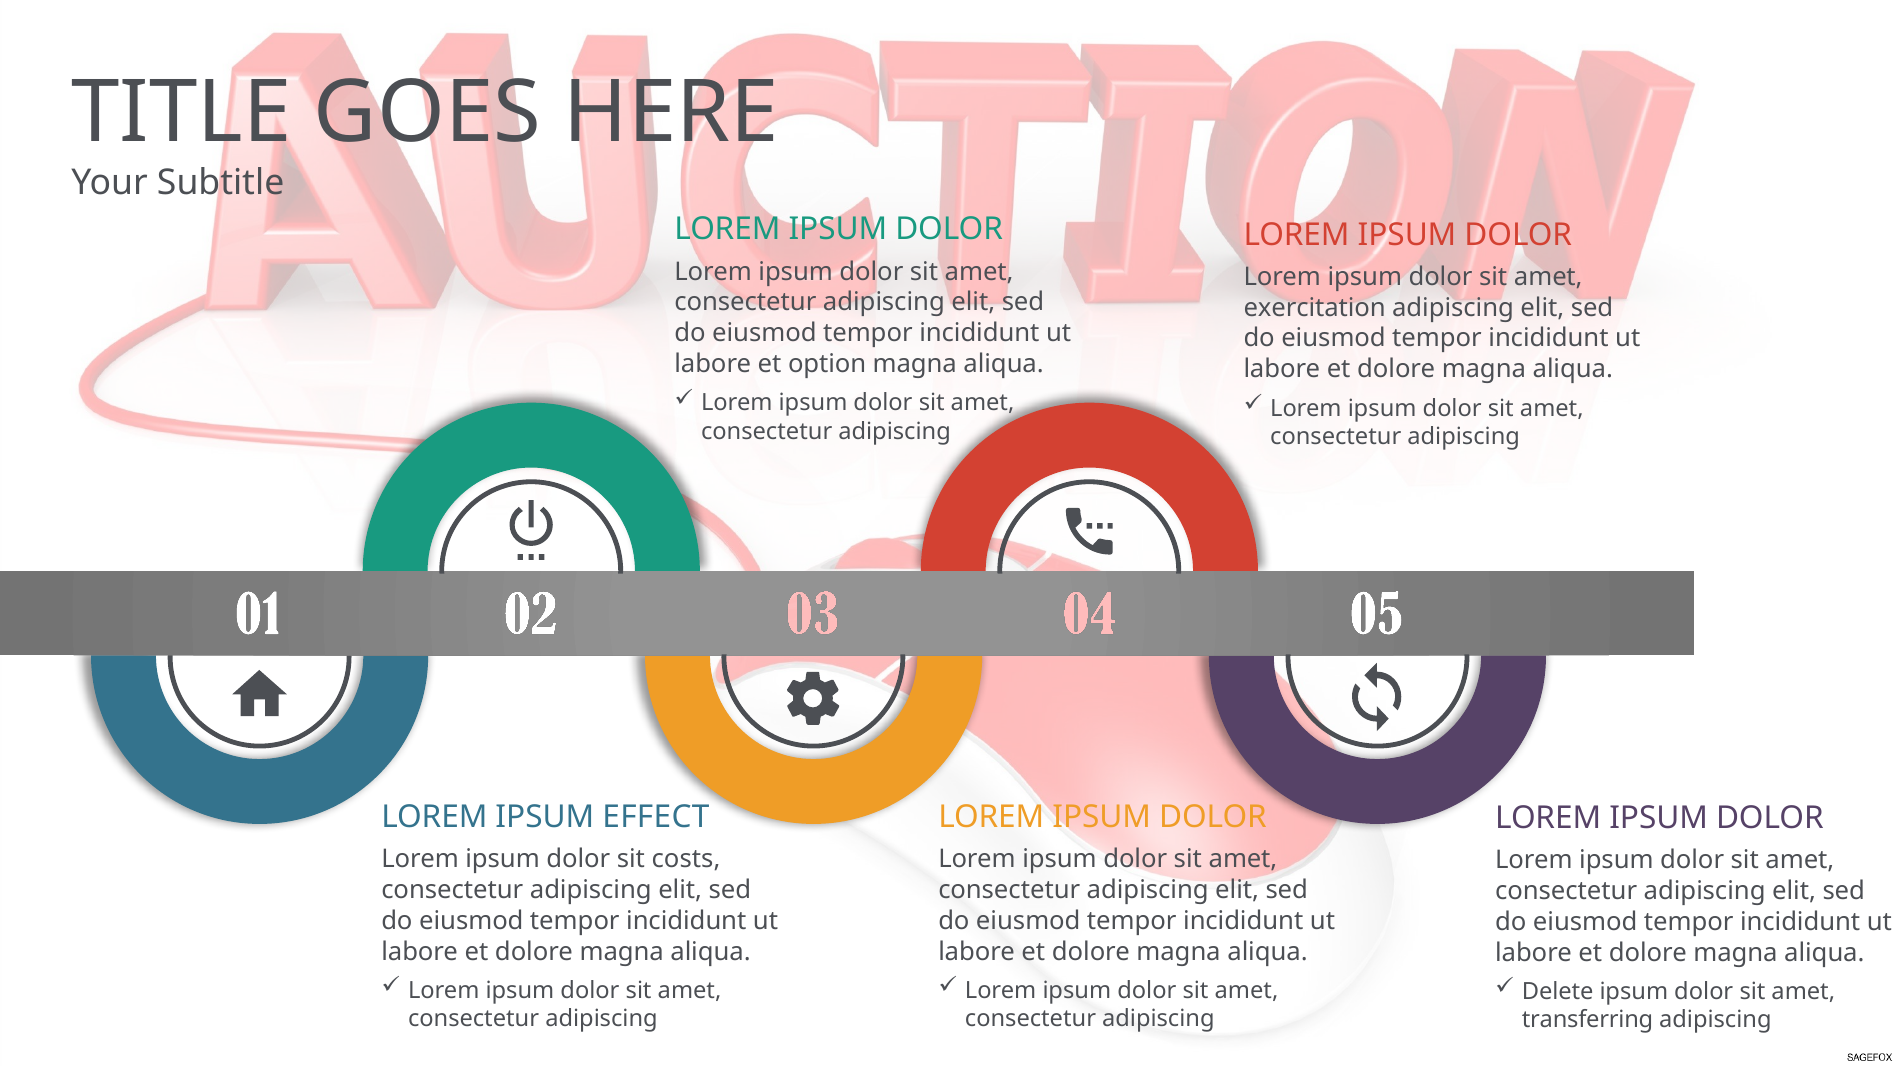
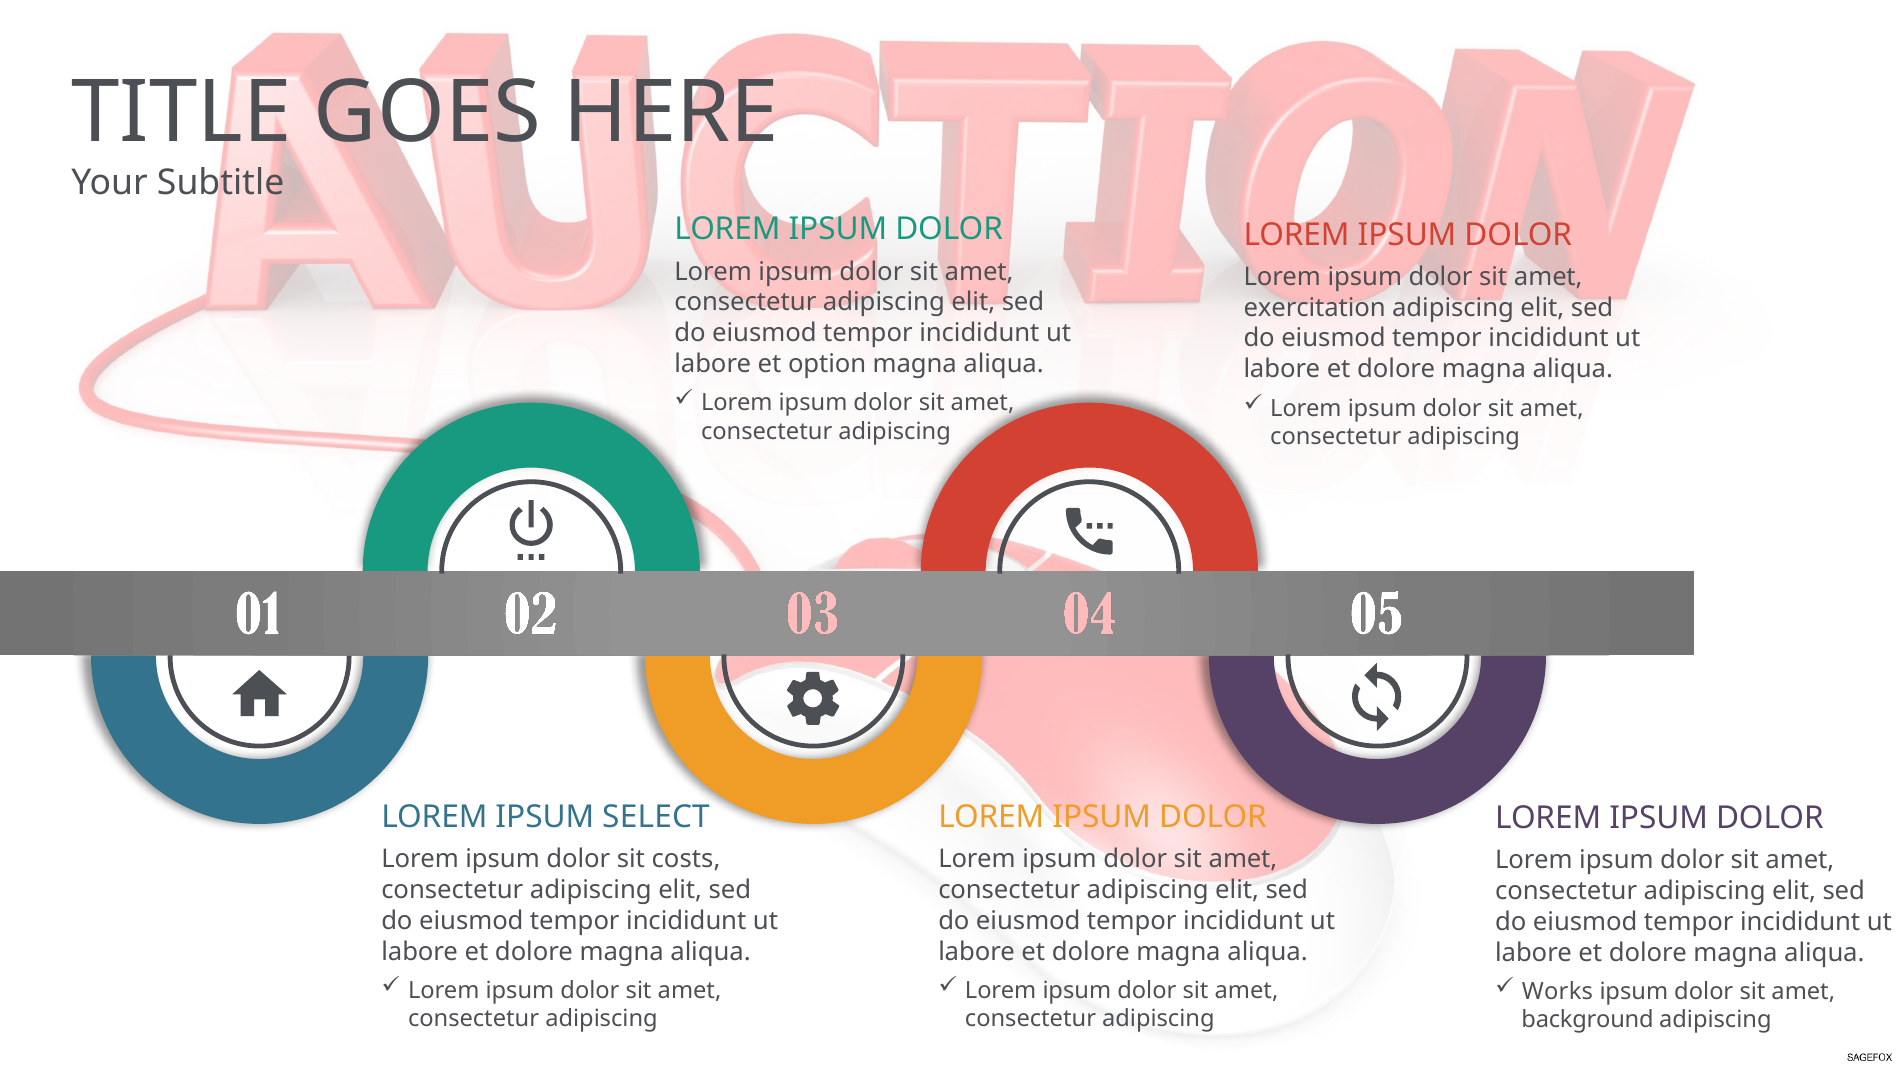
EFFECT: EFFECT -> SELECT (656, 817)
Delete: Delete -> Works (1557, 992)
transferring: transferring -> background (1588, 1020)
